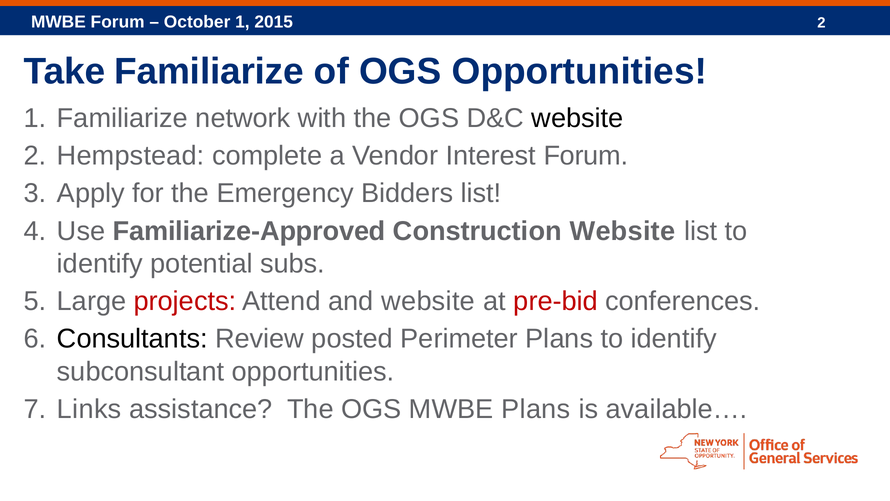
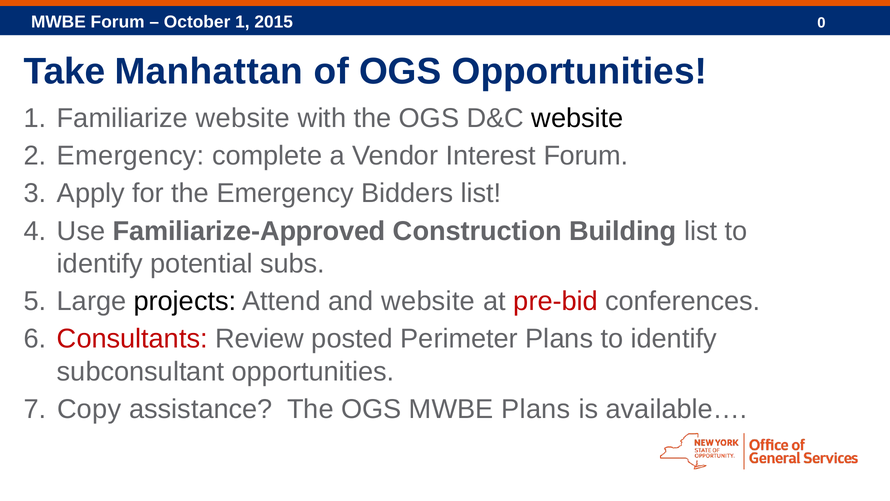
2: 2 -> 0 (821, 23)
Take Familiarize: Familiarize -> Manhattan (209, 72)
Familiarize network: network -> website (243, 118)
Hempstead: Hempstead -> Emergency (131, 156)
Construction Website: Website -> Building (623, 231)
projects colour: red -> black (185, 301)
Consultants colour: black -> red (132, 339)
Links: Links -> Copy (89, 409)
